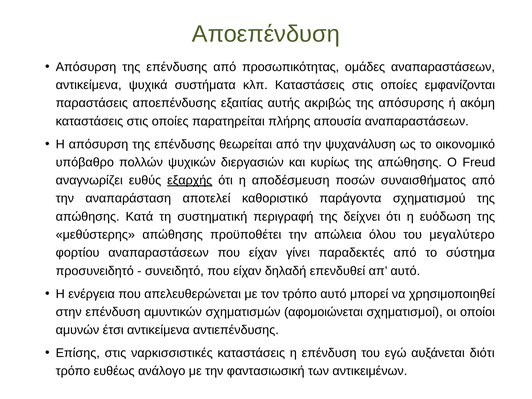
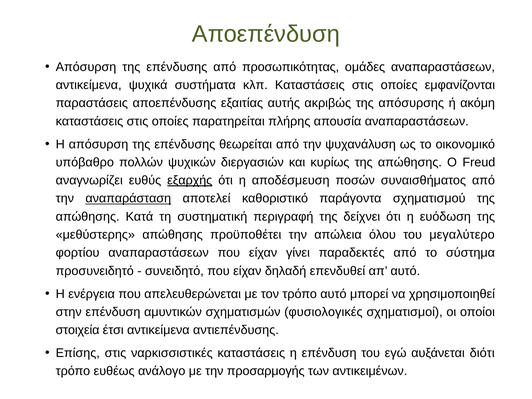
αναπαράσταση underline: none -> present (128, 199)
αφομοιώνεται: αφομοιώνεται -> φυσιολογικές (323, 312)
αμυνών: αμυνών -> στοιχεία (78, 330)
φαντασιωσική: φαντασιωσική -> προσαρμογής (266, 371)
